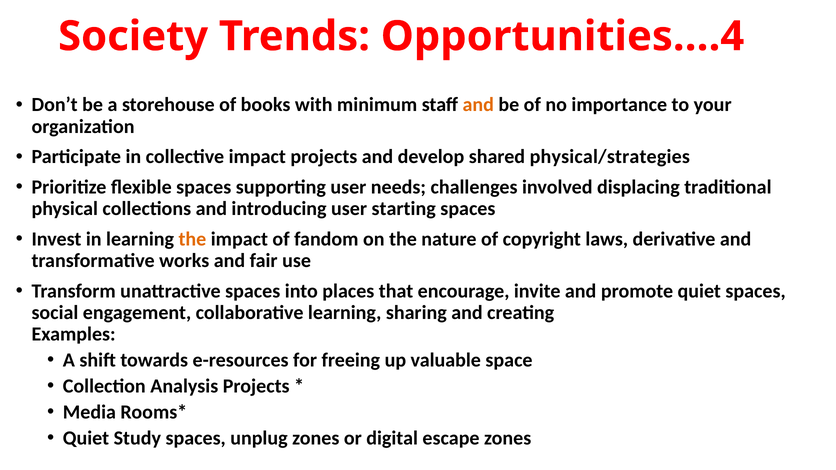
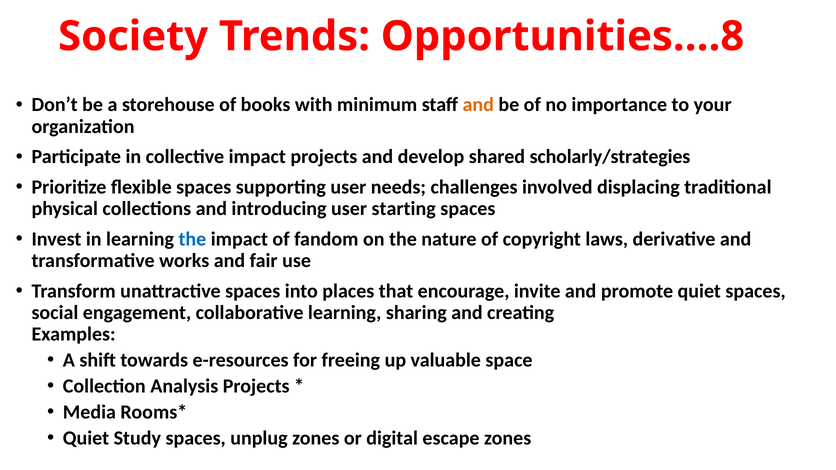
Opportunities….4: Opportunities….4 -> Opportunities….8 (563, 36)
physical/strategies: physical/strategies -> scholarly/strategies (610, 157)
the colour: orange -> blue (192, 239)
